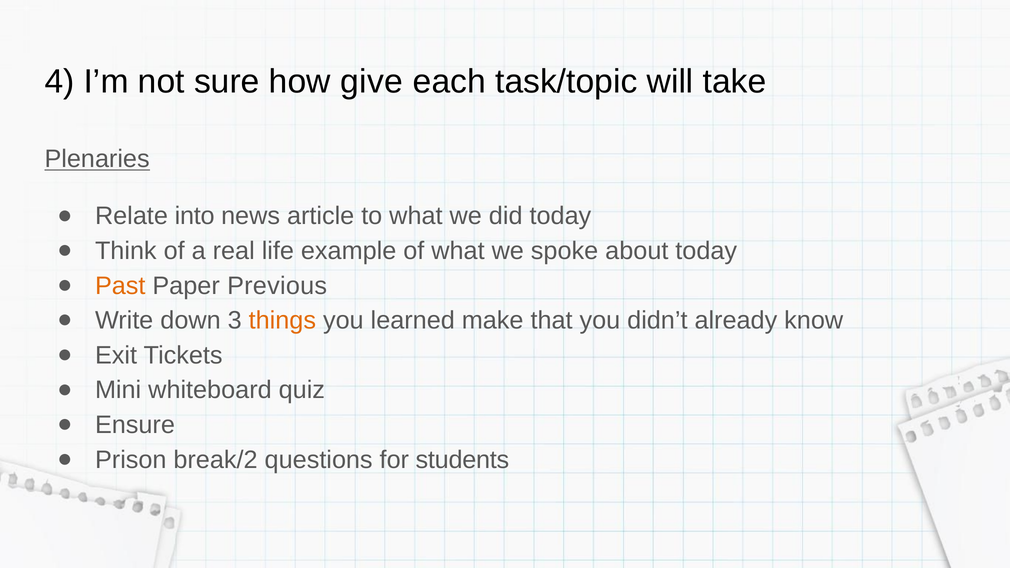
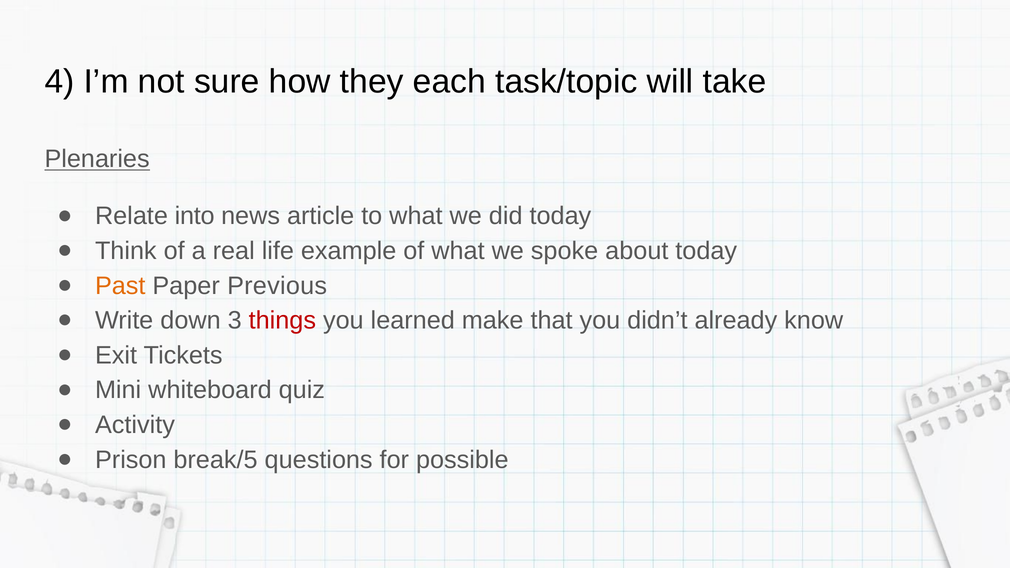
give: give -> they (372, 82)
things colour: orange -> red (282, 321)
Ensure: Ensure -> Activity (135, 425)
break/2: break/2 -> break/5 (215, 460)
students: students -> possible (462, 460)
